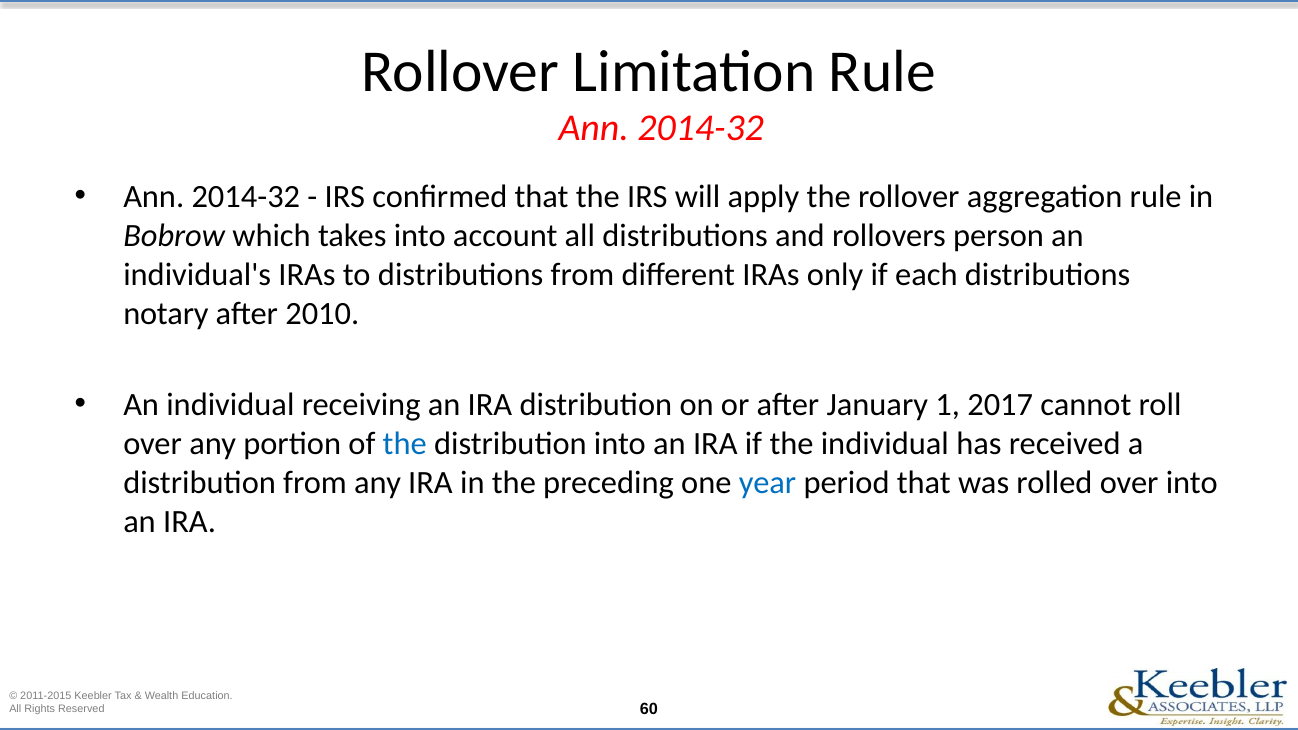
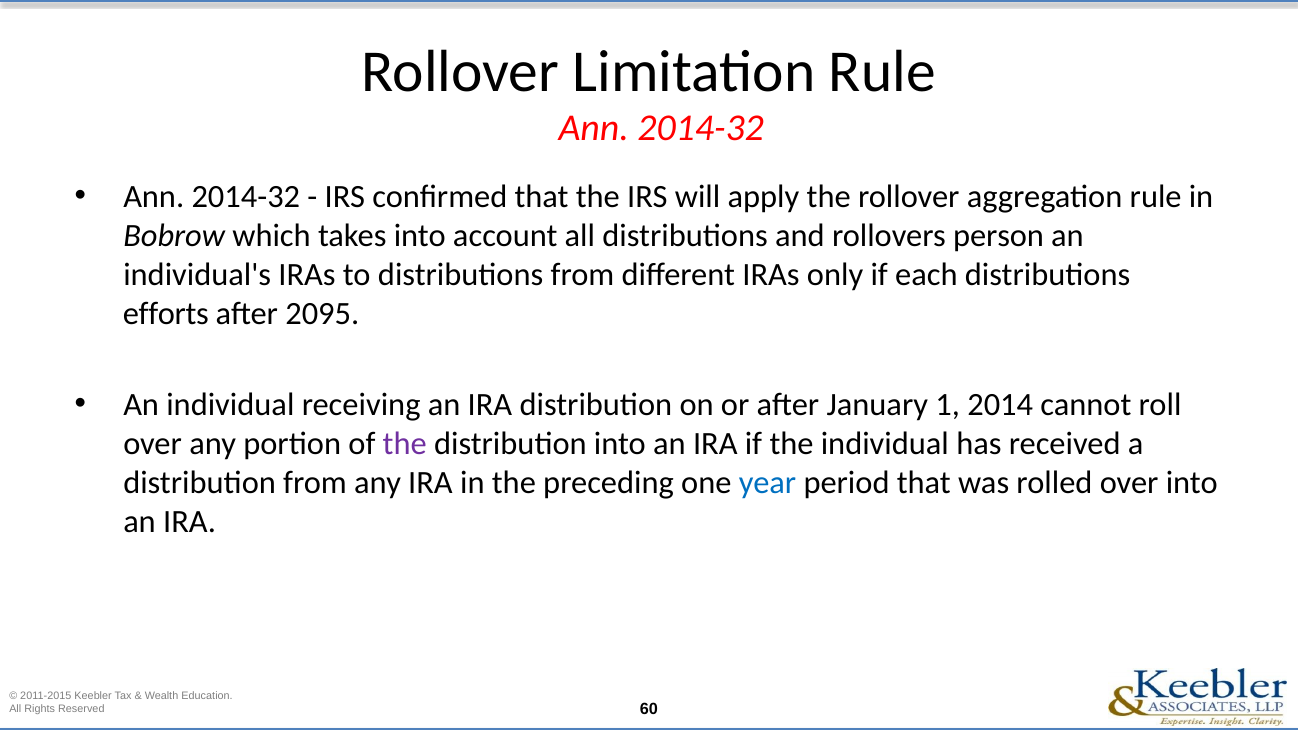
notary: notary -> efforts (166, 314)
2010: 2010 -> 2095 (322, 314)
2017: 2017 -> 2014 (1000, 405)
the colour: blue -> purple (405, 444)
